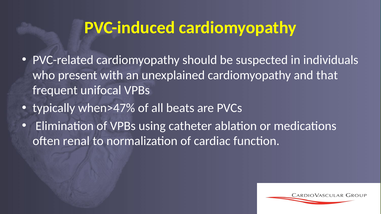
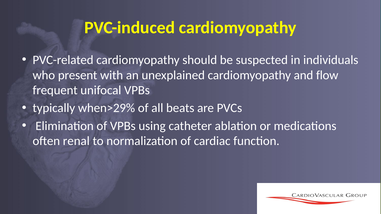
that: that -> flow (327, 75)
when>47%: when>47% -> when>29% (107, 108)
